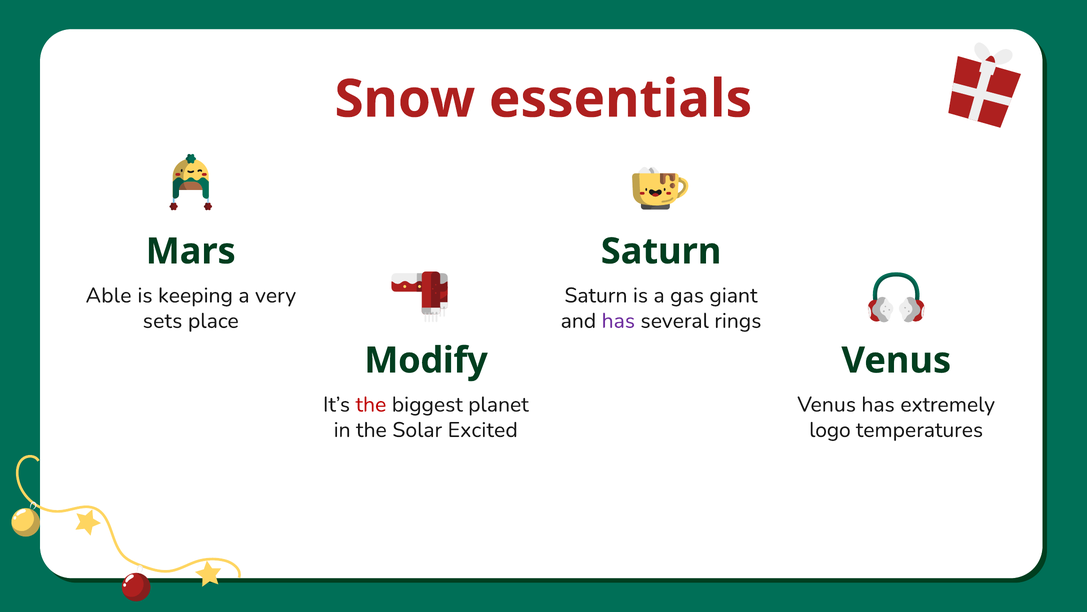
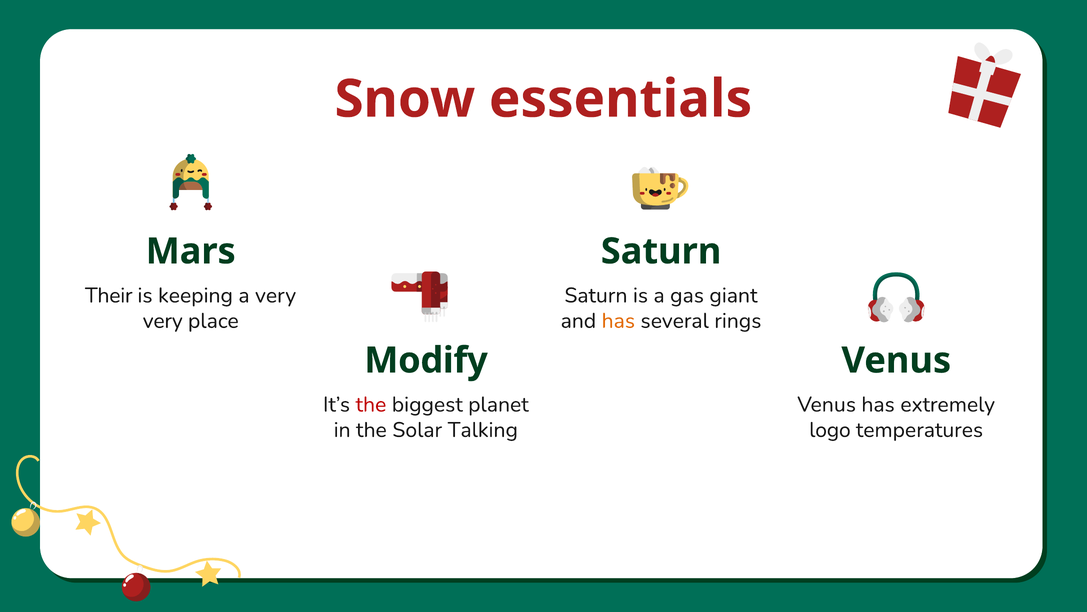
Able: Able -> Their (109, 295)
sets: sets -> very (163, 321)
has colour: purple -> orange (618, 321)
Excited: Excited -> Talking (483, 430)
